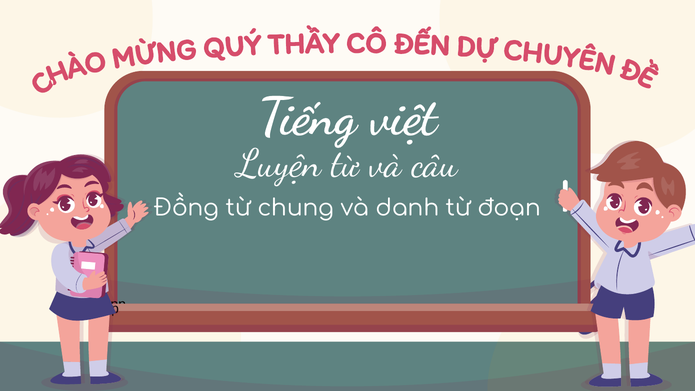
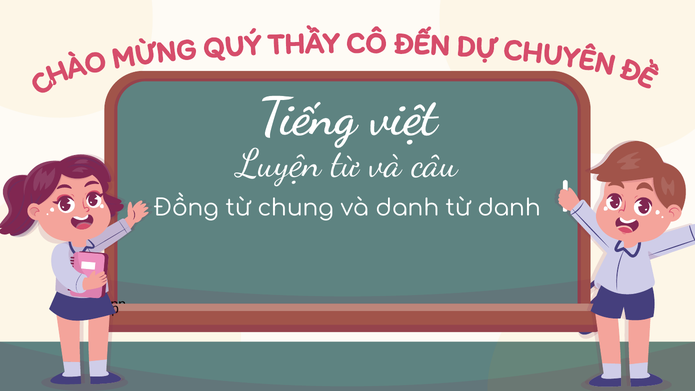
từ đoạn: đoạn -> danh (509, 208)
